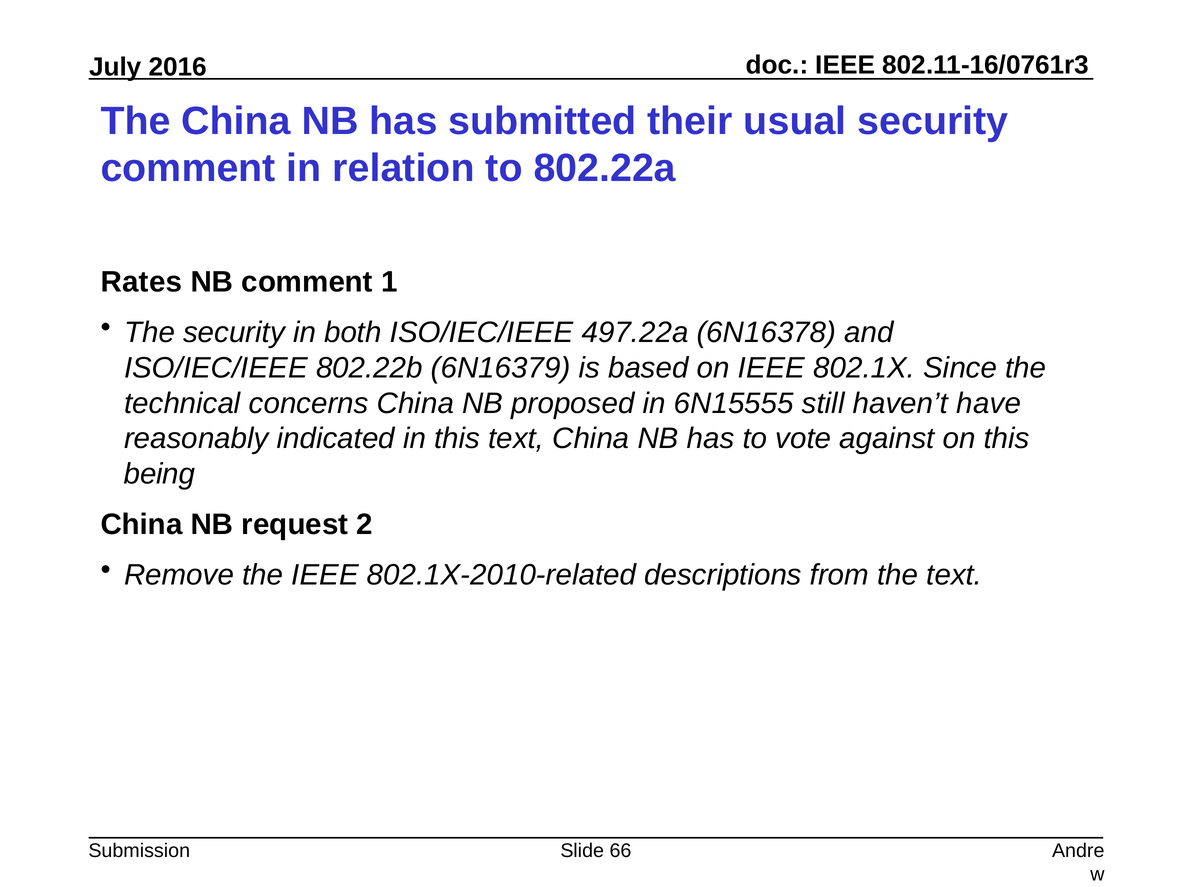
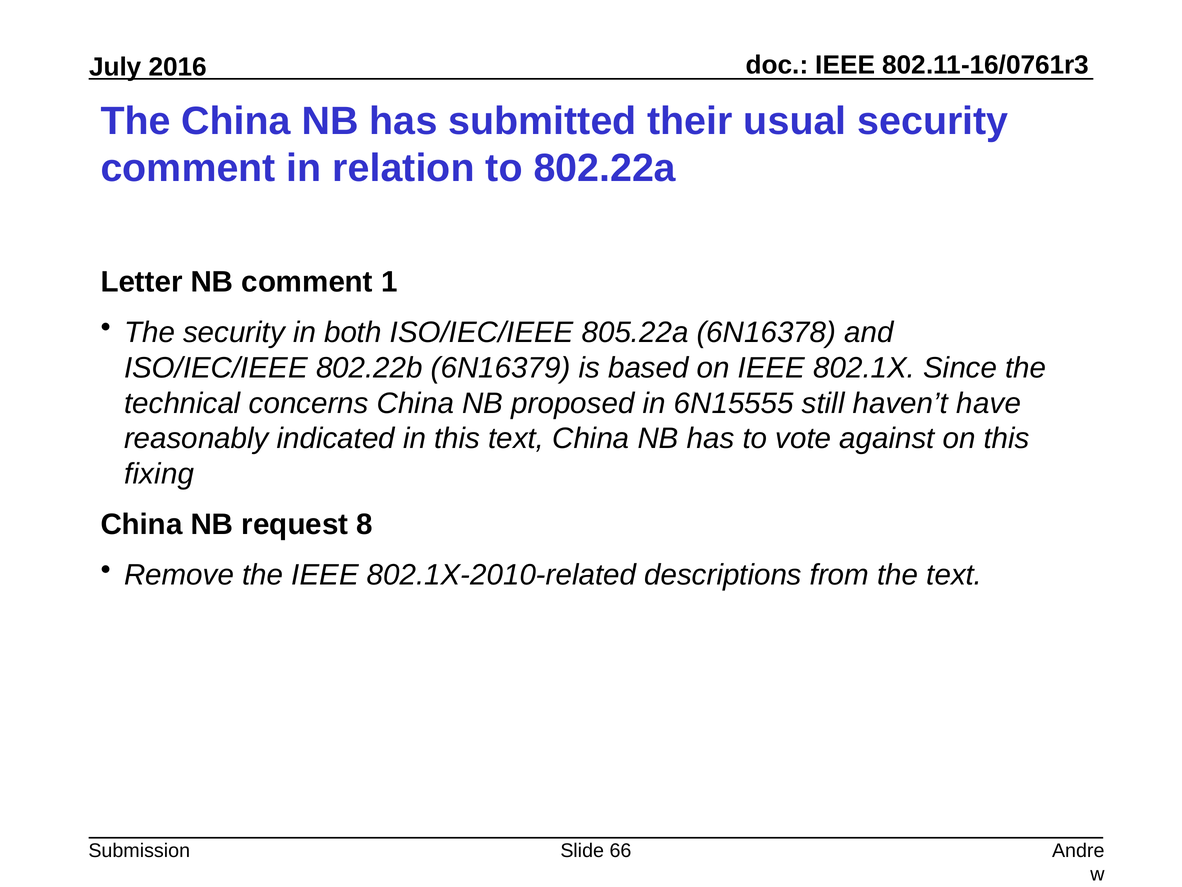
Rates: Rates -> Letter (142, 282)
497.22a: 497.22a -> 805.22a (635, 332)
being: being -> fixing (159, 474)
2: 2 -> 8 (365, 524)
